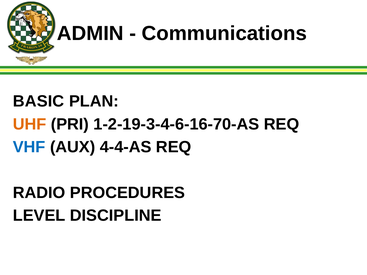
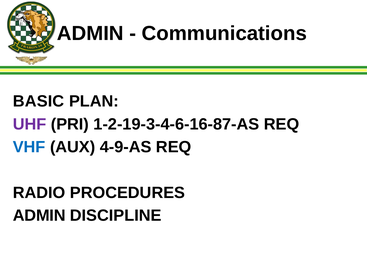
UHF colour: orange -> purple (30, 124)
1-2-19-3-4-6-16-70-AS: 1-2-19-3-4-6-16-70-AS -> 1-2-19-3-4-6-16-87-AS (176, 124)
4-4-AS: 4-4-AS -> 4-9-AS (126, 147)
LEVEL: LEVEL -> ADMIN (39, 216)
